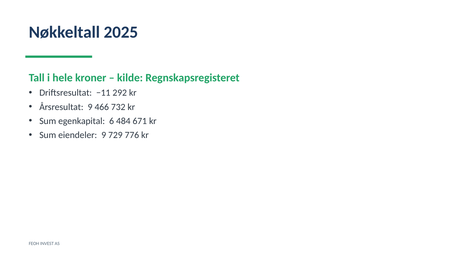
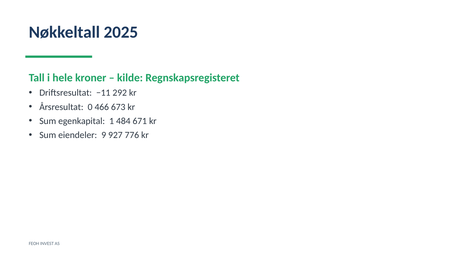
Årsresultat 9: 9 -> 0 (90, 107)
732: 732 -> 673 (118, 107)
6: 6 -> 1 (112, 121)
729: 729 -> 927 (115, 135)
